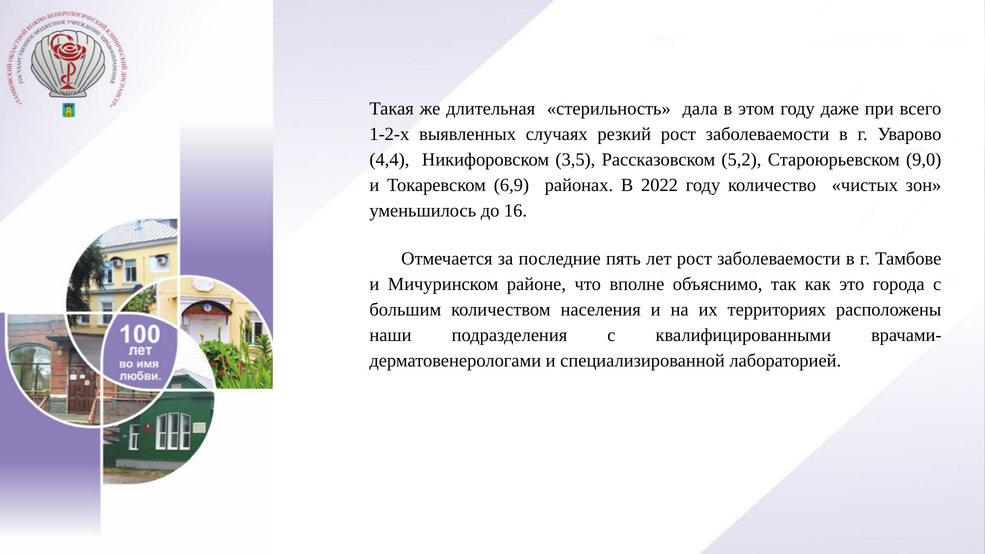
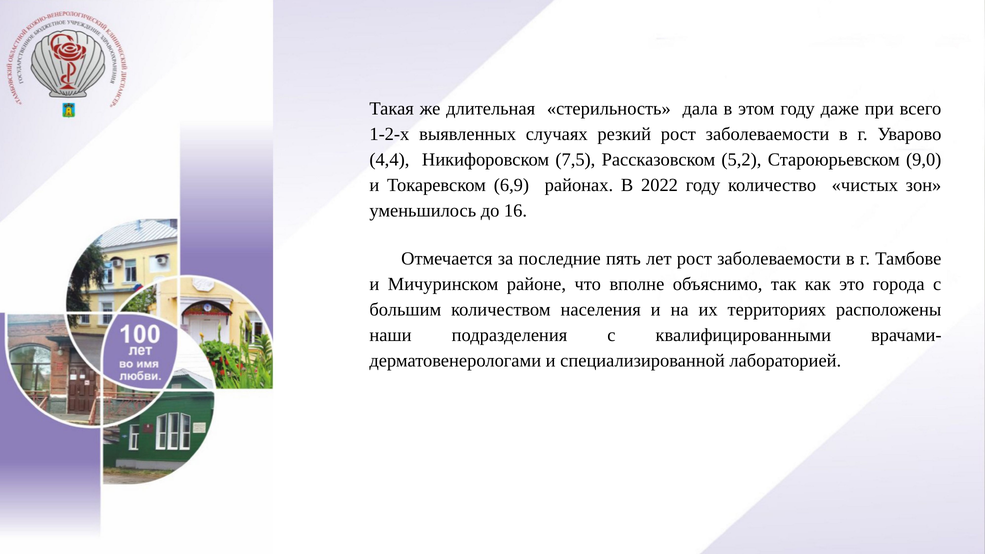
3,5: 3,5 -> 7,5 (575, 160)
